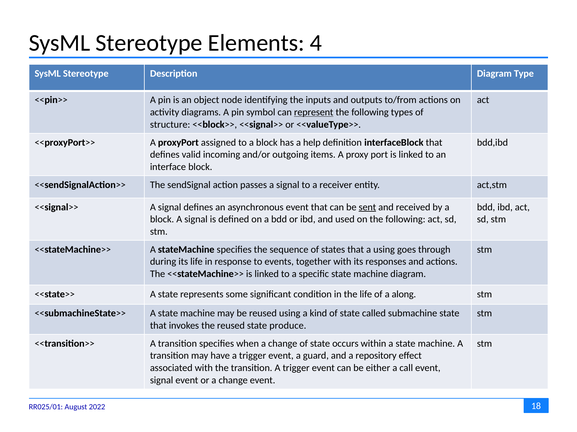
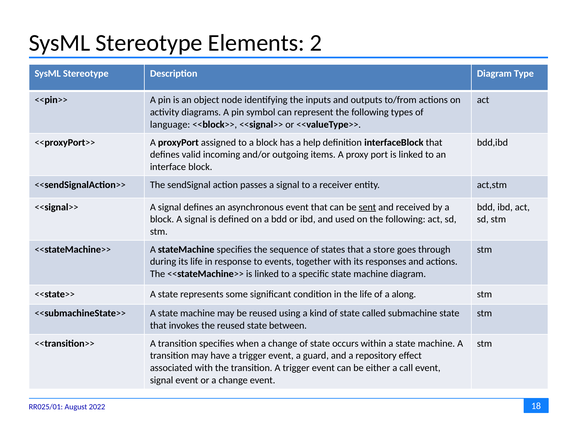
4: 4 -> 2 (316, 43)
represent underline: present -> none (314, 112)
structure: structure -> language (170, 125)
a using: using -> store (384, 250)
produce: produce -> between (288, 326)
